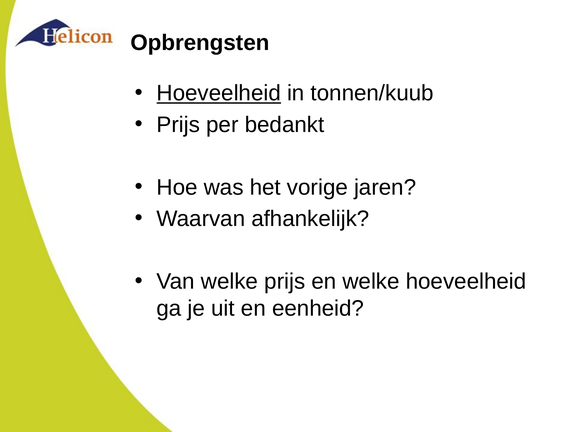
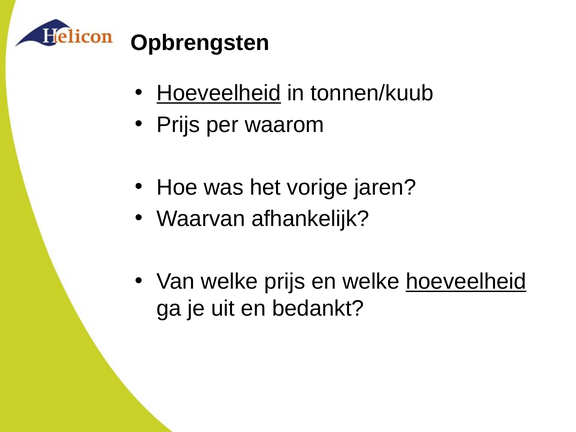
bedankt: bedankt -> waarom (284, 125)
hoeveelheid underline: none -> present (466, 282)
eenheid: eenheid -> bedankt (318, 308)
